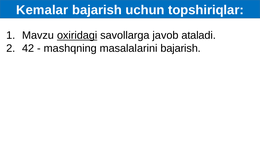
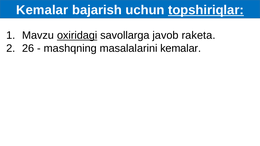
topshiriqlar underline: none -> present (206, 10)
ataladi: ataladi -> raketa (199, 35)
42: 42 -> 26 (28, 48)
masalalarini bajarish: bajarish -> kemalar (181, 48)
